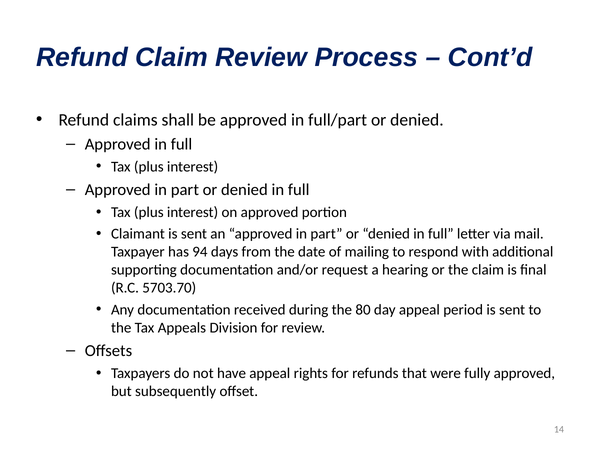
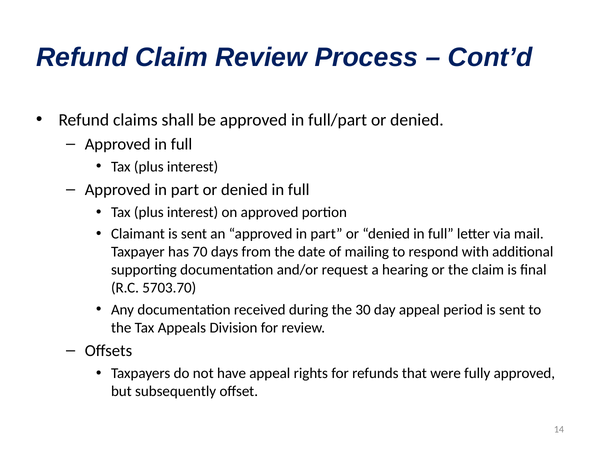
94: 94 -> 70 (200, 252)
80: 80 -> 30 (363, 310)
